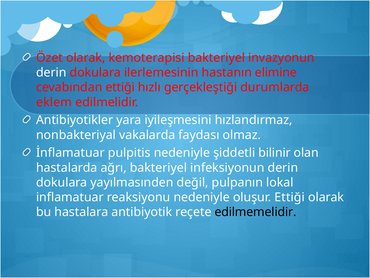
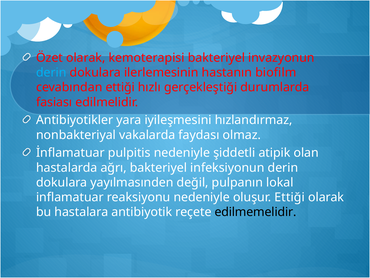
derin colour: white -> light blue (51, 72)
elimine: elimine -> biofilm (276, 72)
eklem: eklem -> fasiası (54, 102)
bilinir: bilinir -> atipik (274, 153)
